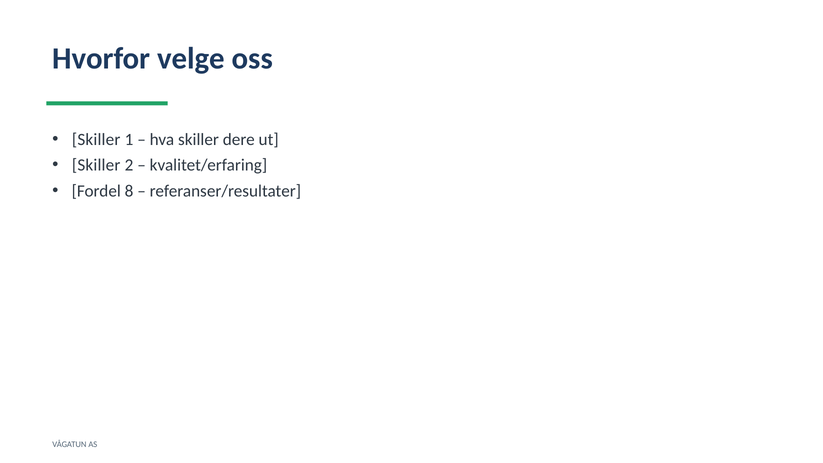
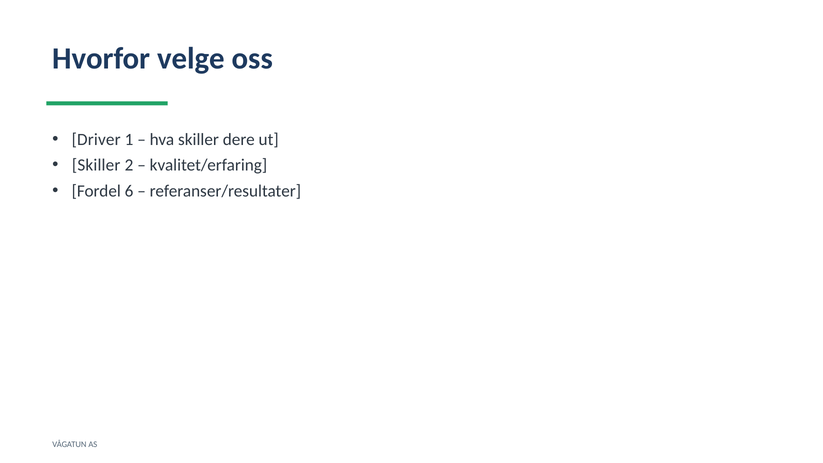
Skiller: Skiller -> Driver (96, 139)
8: 8 -> 6 (129, 191)
